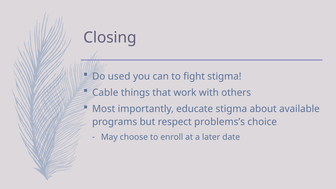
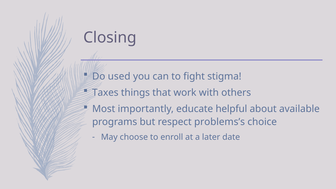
Cable: Cable -> Taxes (105, 93)
educate stigma: stigma -> helpful (231, 109)
